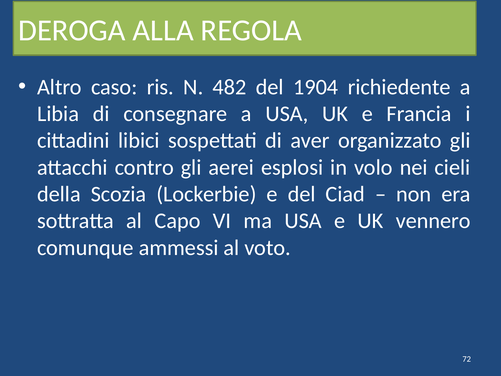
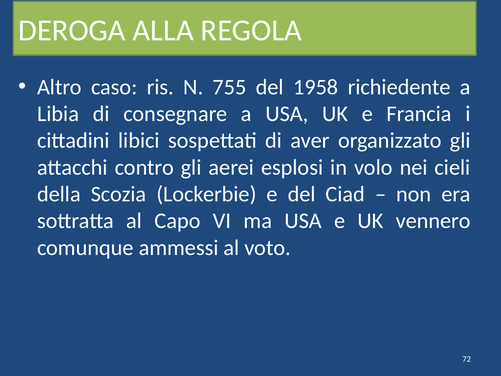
482: 482 -> 755 (230, 87)
1904: 1904 -> 1958 (316, 87)
